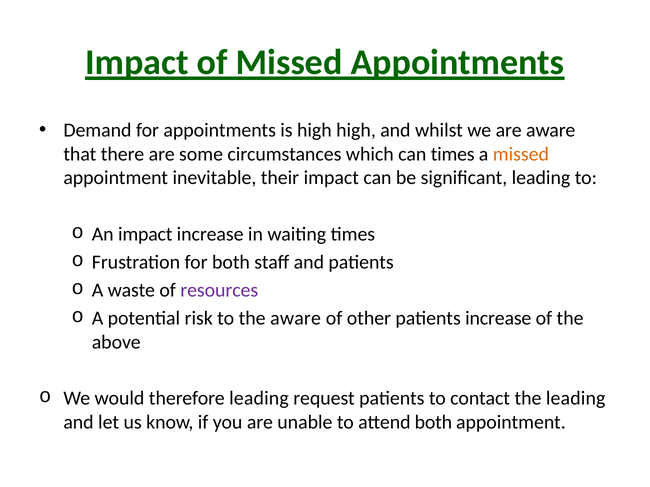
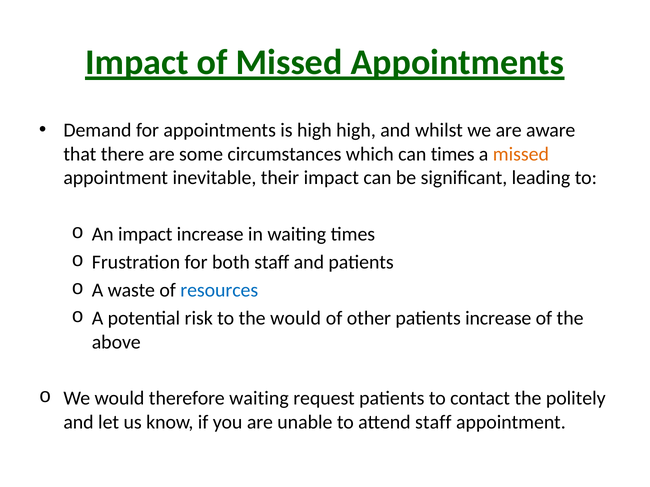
resources colour: purple -> blue (219, 291)
the aware: aware -> would (296, 319)
therefore leading: leading -> waiting (259, 399)
the leading: leading -> politely (576, 399)
attend both: both -> staff (433, 423)
